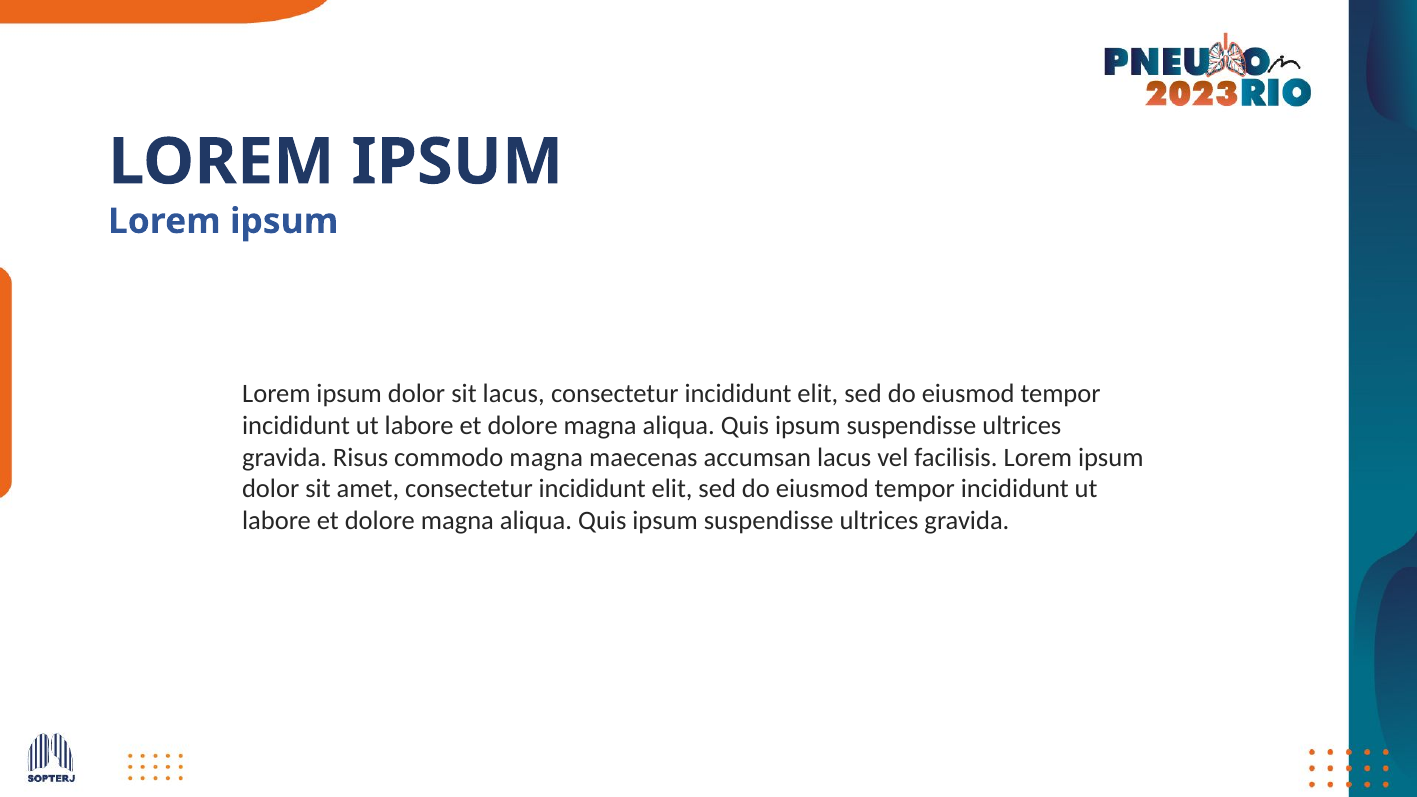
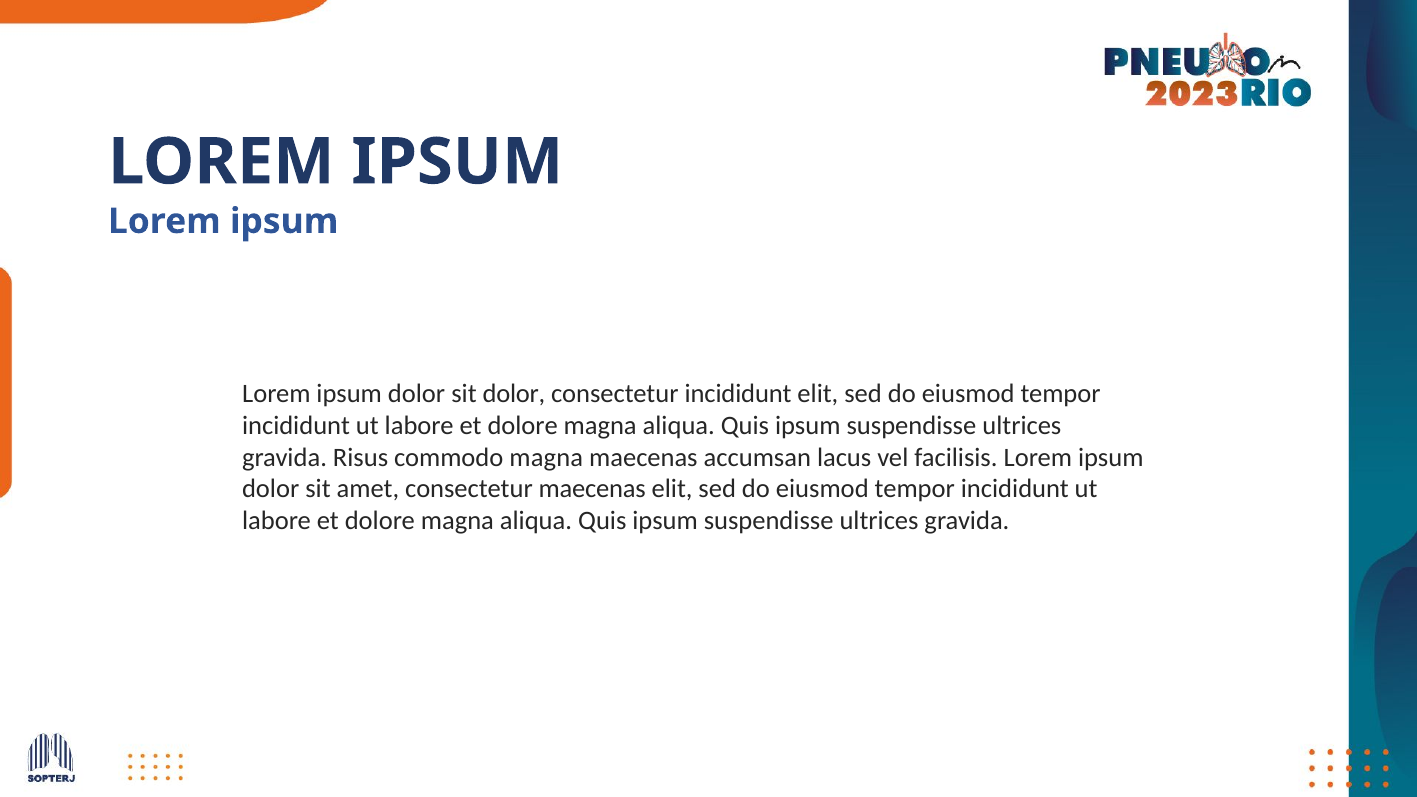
sit lacus: lacus -> dolor (514, 394)
amet consectetur incididunt: incididunt -> maecenas (592, 489)
